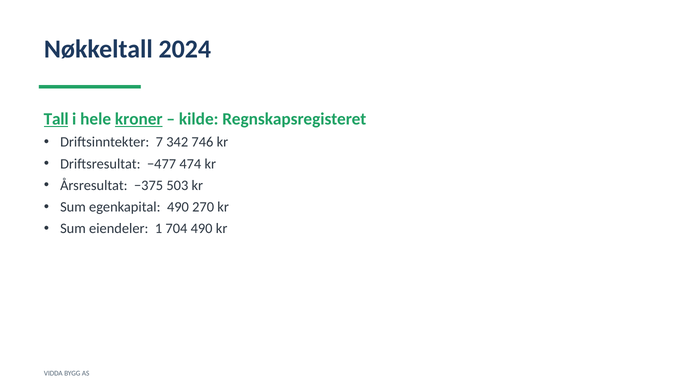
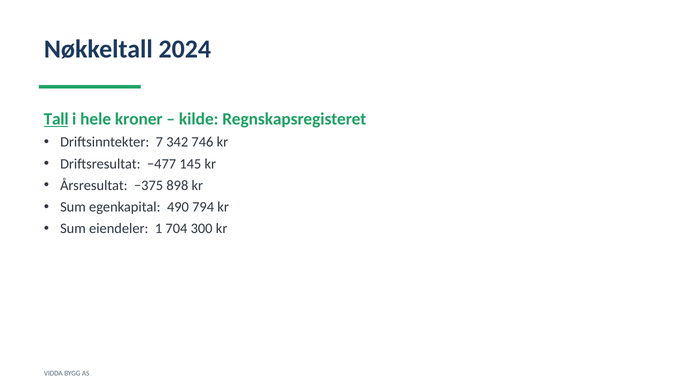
kroner underline: present -> none (139, 119)
474: 474 -> 145 (190, 164)
503: 503 -> 898 (177, 185)
270: 270 -> 794 (203, 207)
704 490: 490 -> 300 (202, 229)
